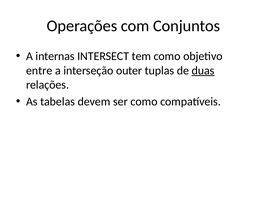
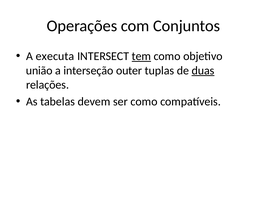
internas: internas -> executa (55, 56)
tem underline: none -> present (141, 56)
entre: entre -> união (39, 70)
